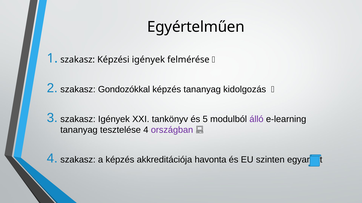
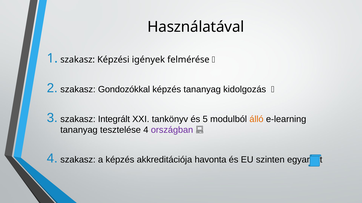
Egyértelműen: Egyértelműen -> Használatával (196, 27)
szakasz Igények: Igények -> Integrált (114, 119)
álló colour: purple -> orange (256, 119)
